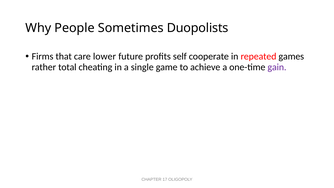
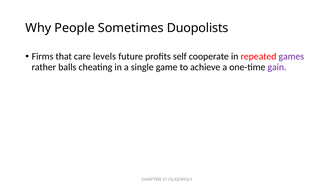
lower: lower -> levels (105, 56)
games colour: black -> purple (291, 56)
total: total -> balls (67, 67)
